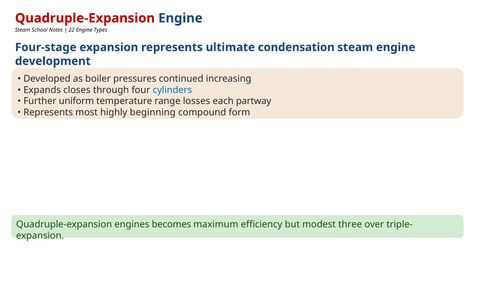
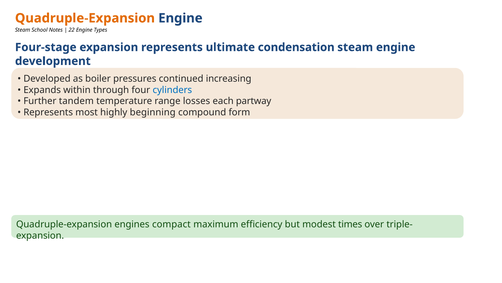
Quadruple-Expansion colour: red -> orange (85, 18)
closes: closes -> within (77, 90)
uniform: uniform -> tandem (76, 101)
becomes: becomes -> compact (171, 224)
three: three -> times (350, 224)
